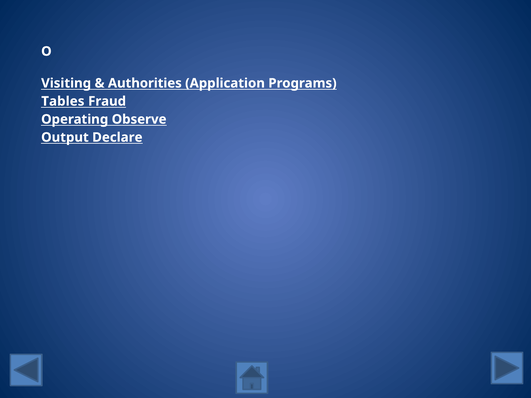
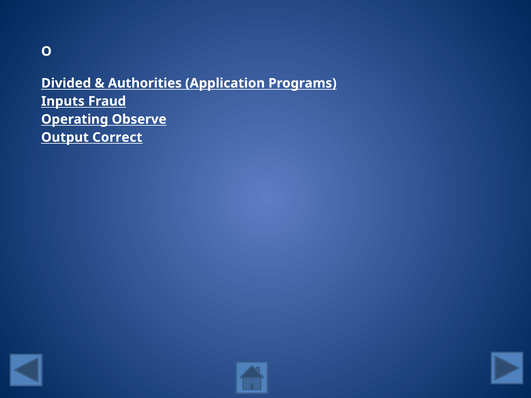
Visiting: Visiting -> Divided (66, 83)
Tables: Tables -> Inputs (63, 101)
Declare: Declare -> Correct (117, 137)
